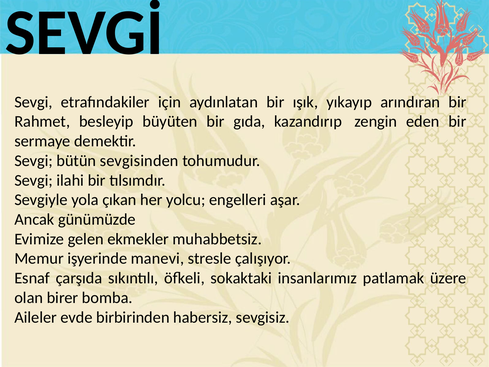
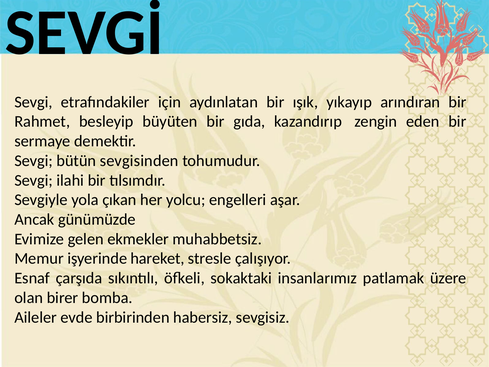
manevi: manevi -> hareket (158, 258)
